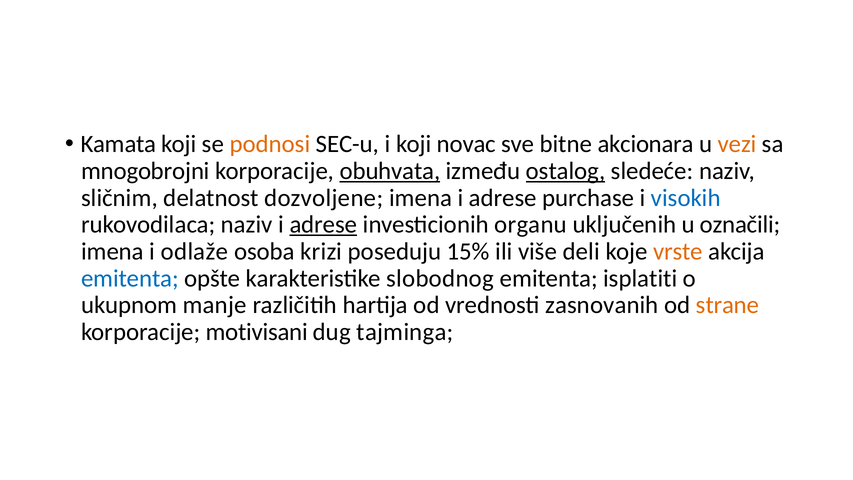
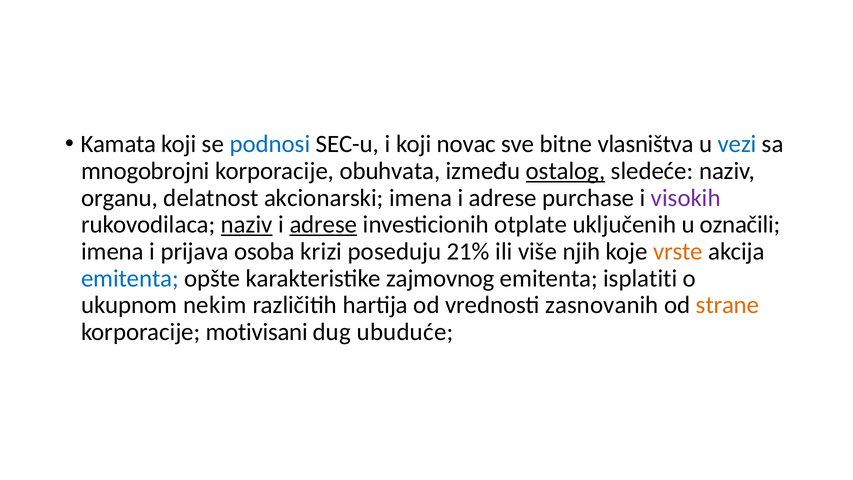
podnosi colour: orange -> blue (270, 144)
akcionara: akcionara -> vlasništva (646, 144)
vezi colour: orange -> blue (737, 144)
obuhvata underline: present -> none (390, 171)
sličnim: sličnim -> organu (119, 198)
dozvoljene: dozvoljene -> akcionarski (324, 198)
visokih colour: blue -> purple (686, 198)
naziv underline: none -> present (247, 225)
organu: organu -> otplate (531, 225)
odlaže: odlaže -> prijava (195, 251)
15%: 15% -> 21% (468, 251)
deli: deli -> njih (581, 251)
slobodnog: slobodnog -> zajmovnog (440, 278)
manje: manje -> nekim (215, 305)
tajminga: tajminga -> ubuduće (405, 332)
